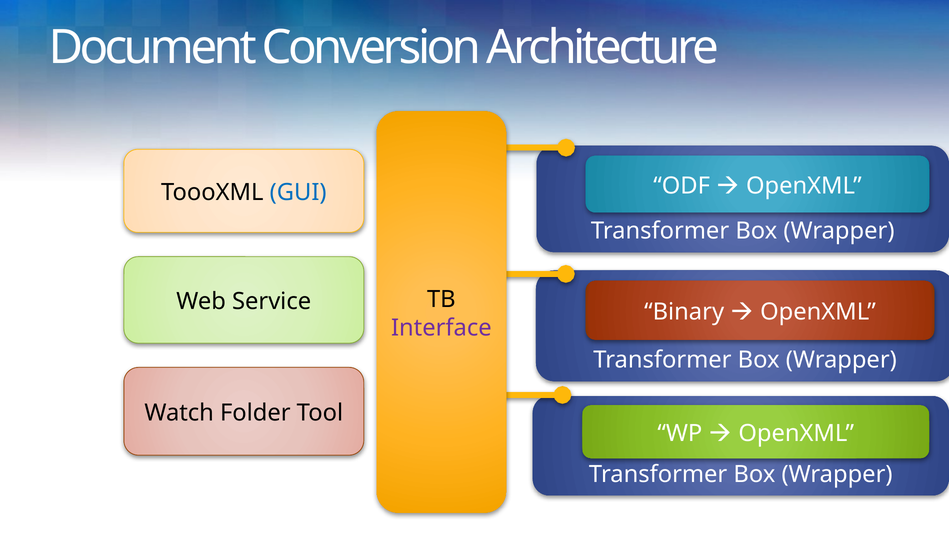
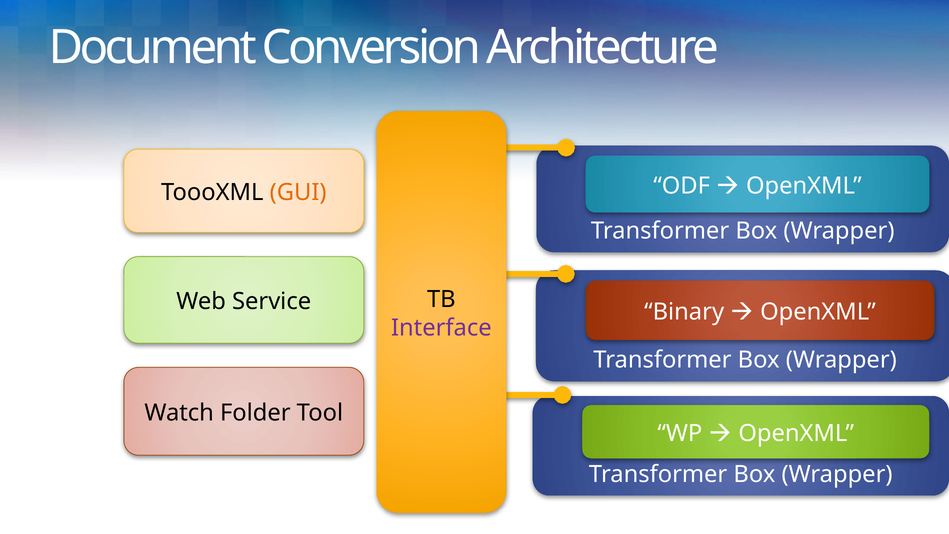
GUI colour: blue -> orange (298, 192)
